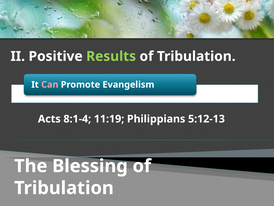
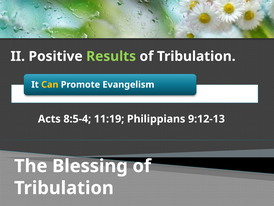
Can colour: pink -> yellow (50, 84)
8:1-4: 8:1-4 -> 8:5-4 (77, 119)
5:12-13: 5:12-13 -> 9:12-13 (206, 119)
